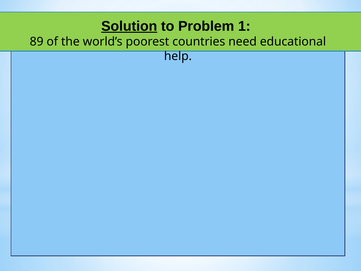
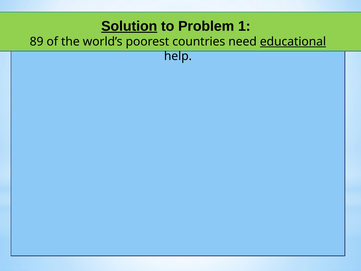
educational underline: none -> present (293, 42)
